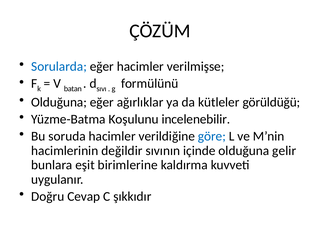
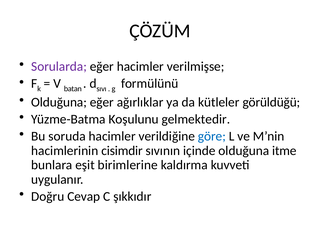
Sorularda colour: blue -> purple (59, 67)
incelenebilir: incelenebilir -> gelmektedir (196, 119)
değildir: değildir -> cisimdir (122, 151)
gelir: gelir -> itme (284, 151)
